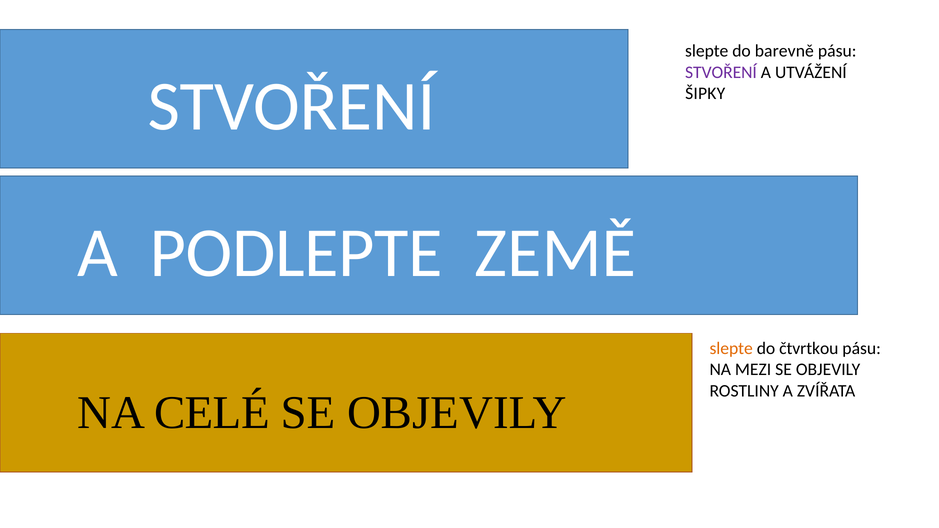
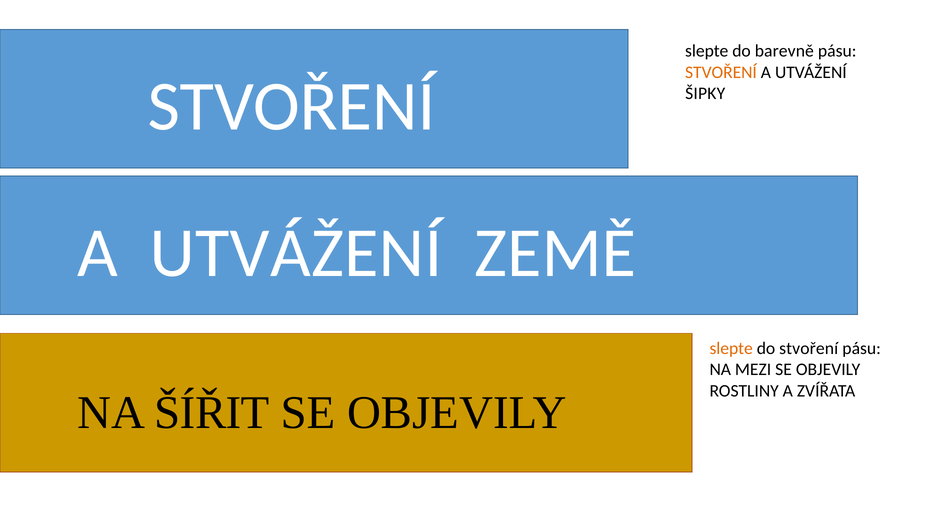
STVOŘENÍ colour: purple -> orange (721, 72)
PODLEPTE: PODLEPTE -> UTVÁŽENÍ (296, 253)
do čtvrtkou: čtvrtkou -> stvoření (809, 349)
CELÉ: CELÉ -> ŠÍŘIT (212, 413)
